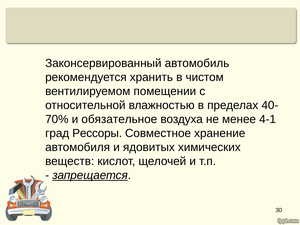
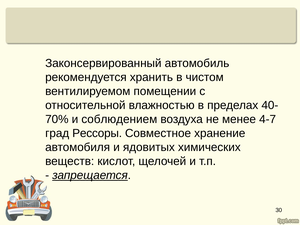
обязательное: обязательное -> соблюдением (119, 119)
4-1: 4-1 -> 4-7 (268, 119)
